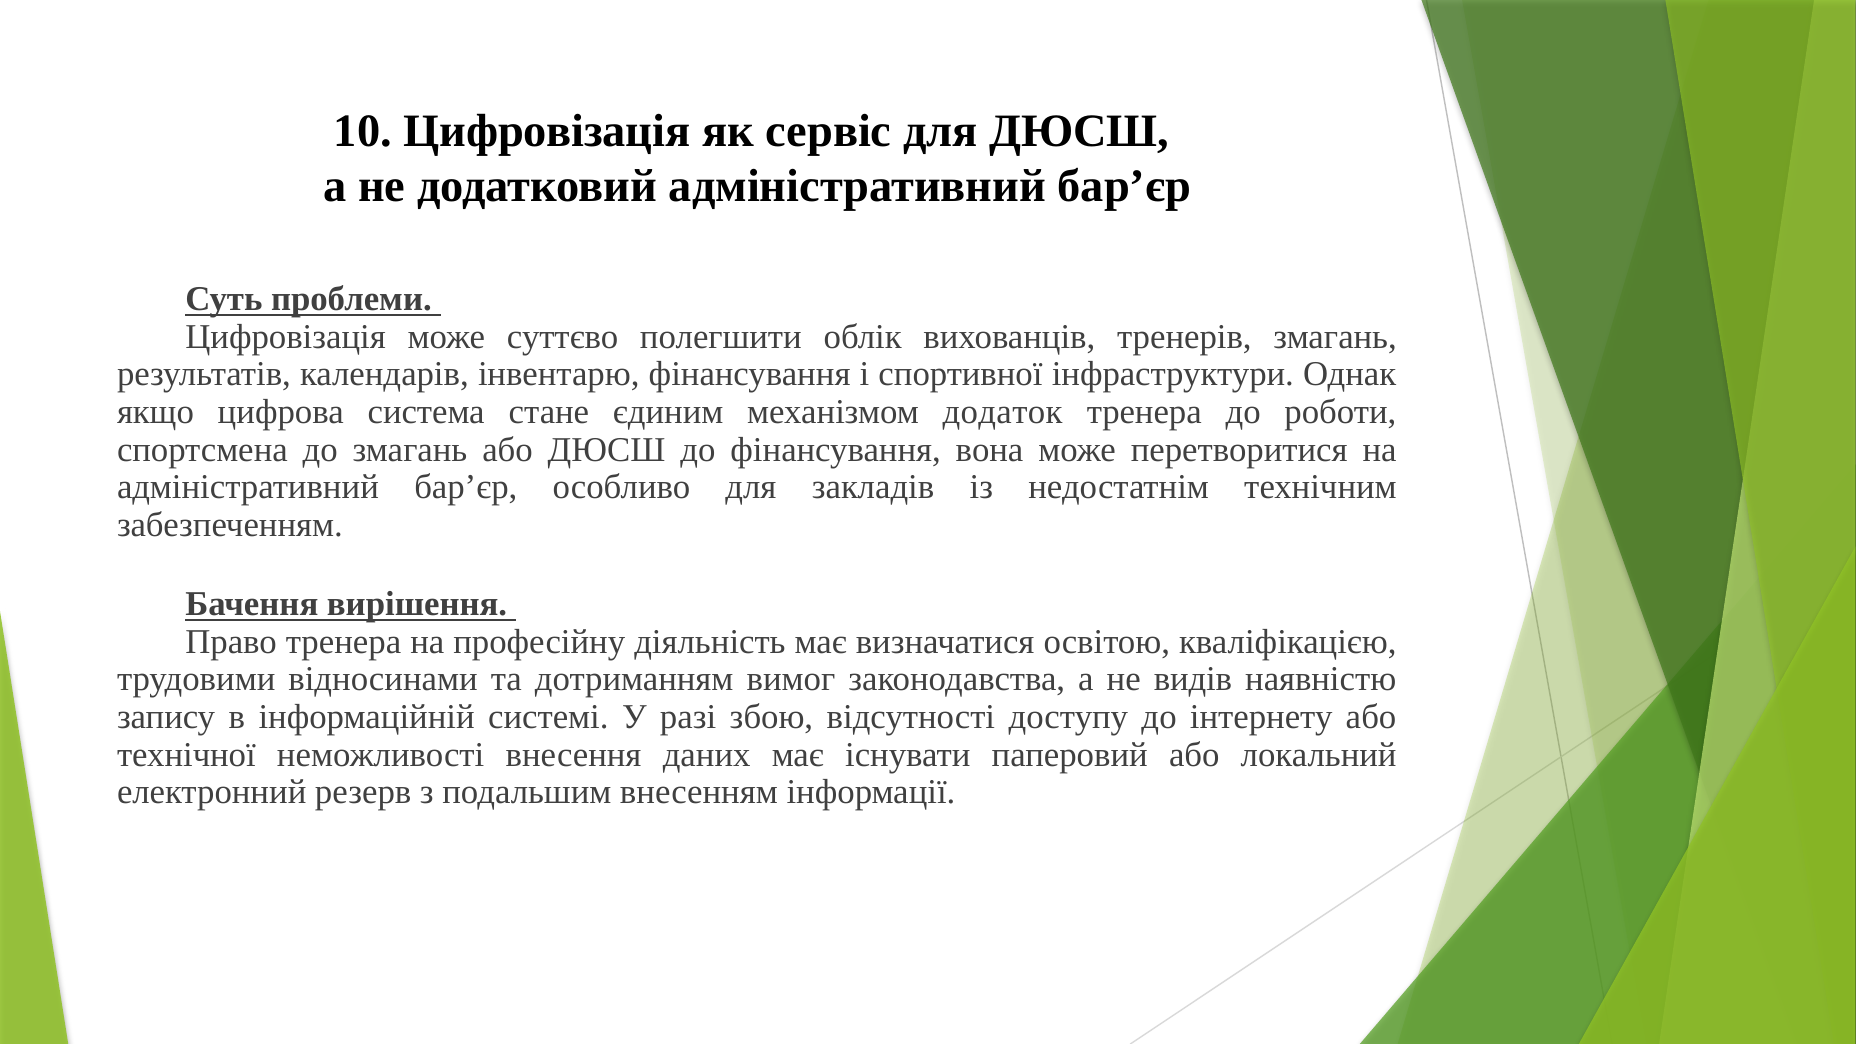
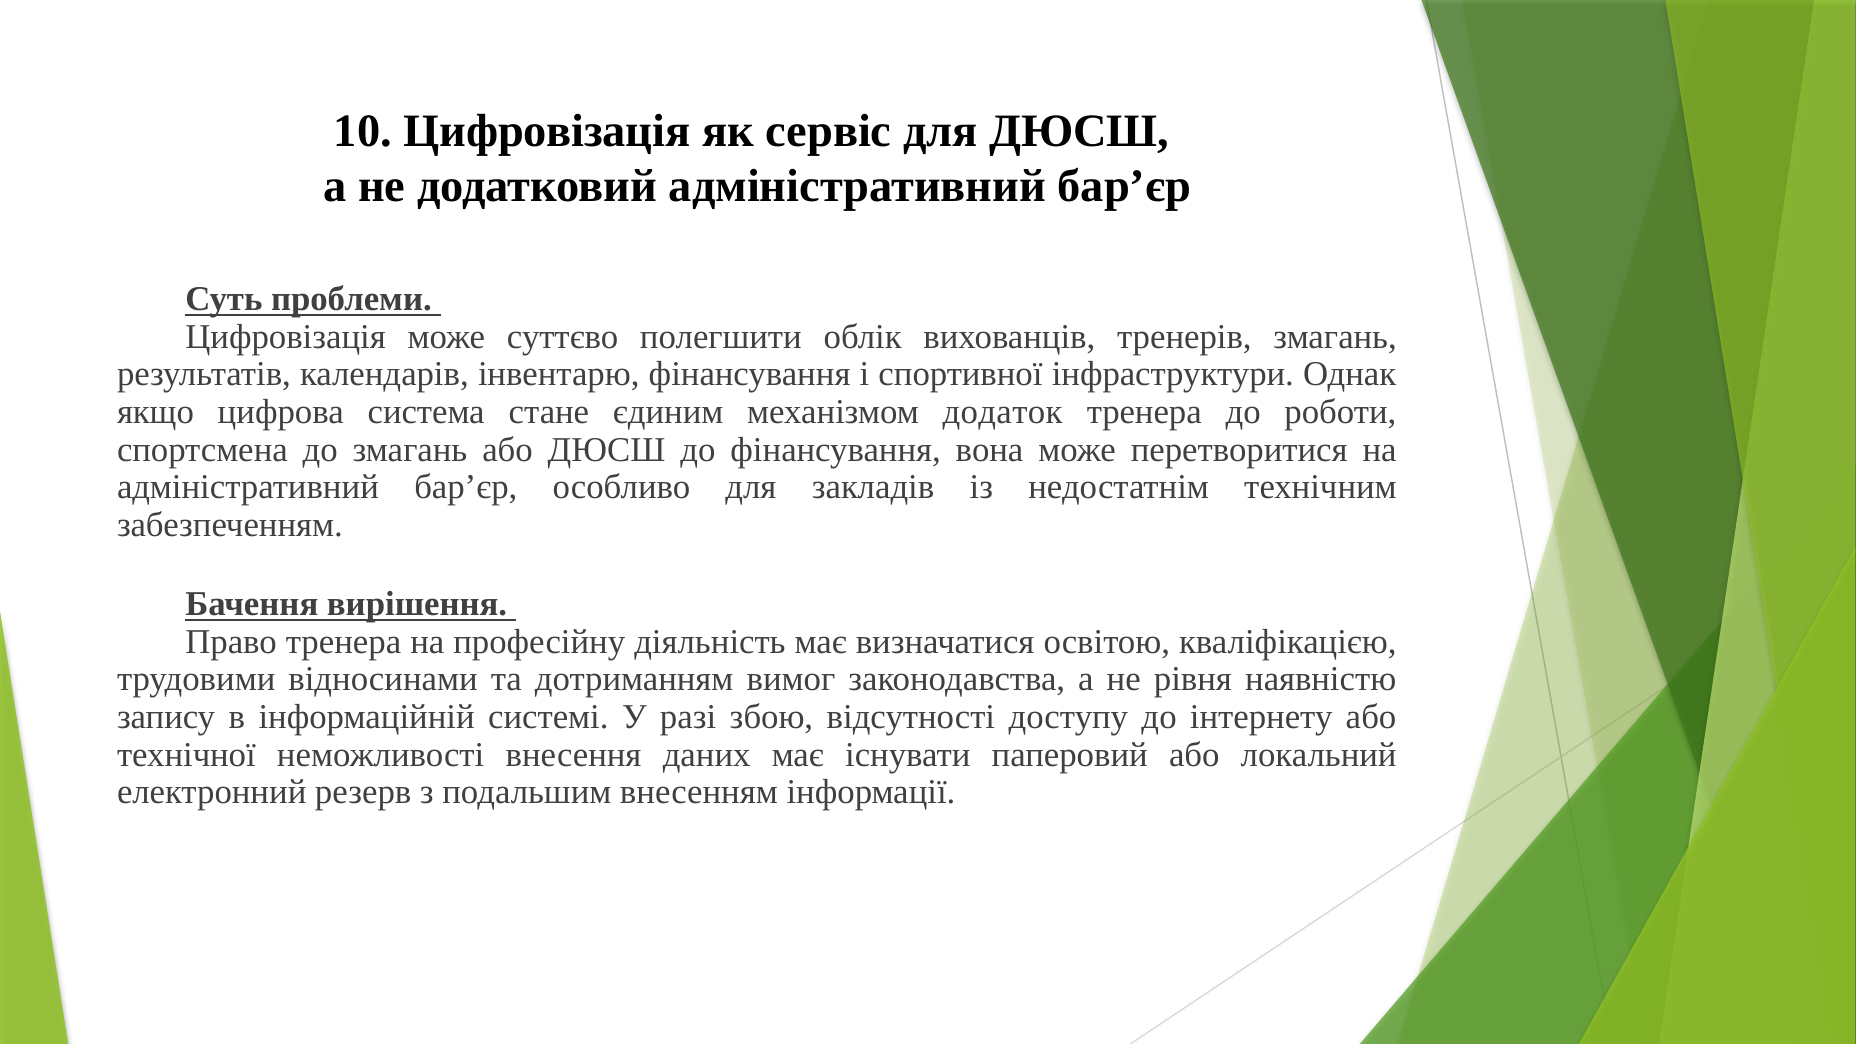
видів: видів -> рівня (1193, 679)
